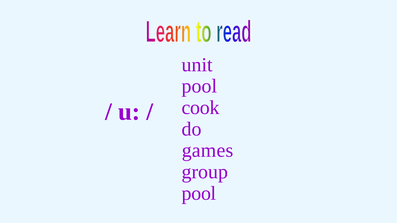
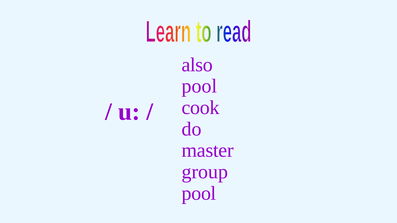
unit: unit -> also (197, 65)
games: games -> master (208, 151)
